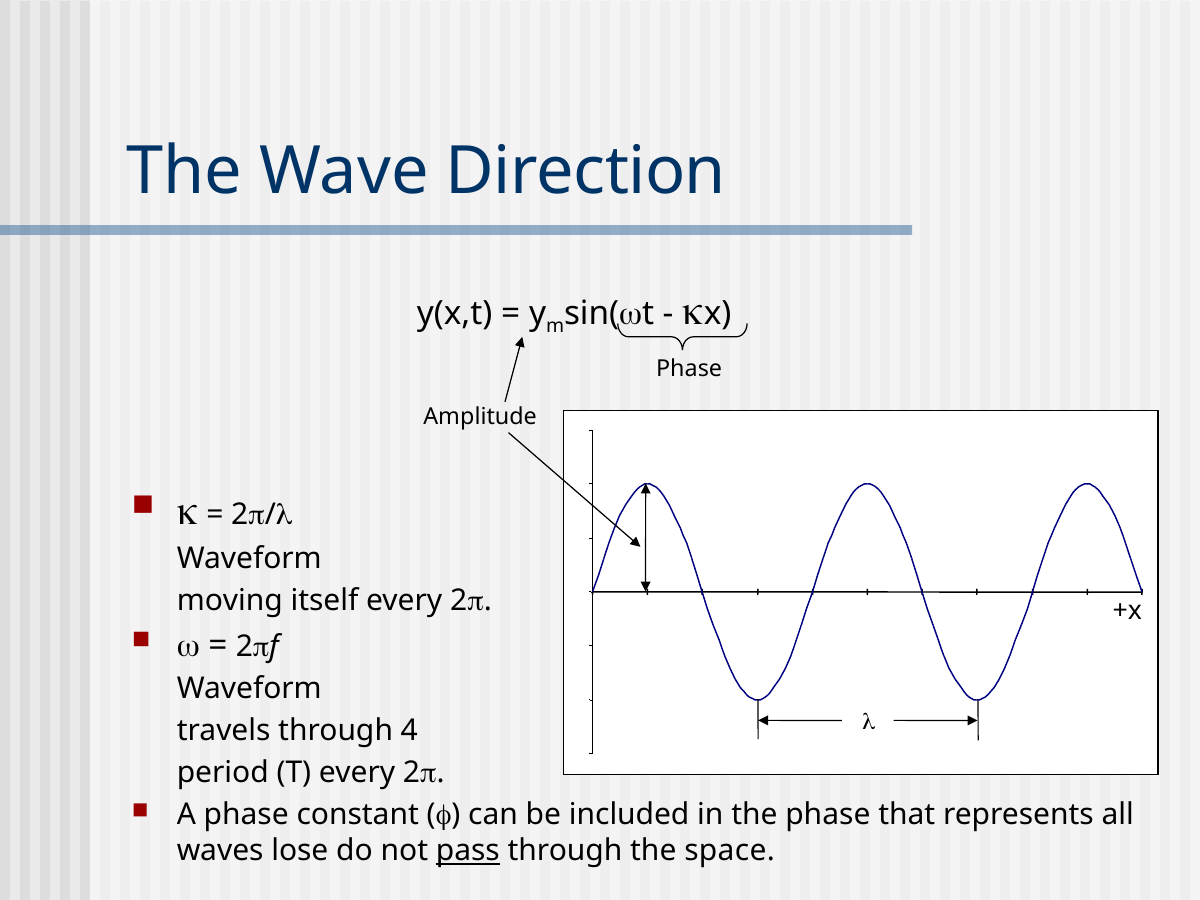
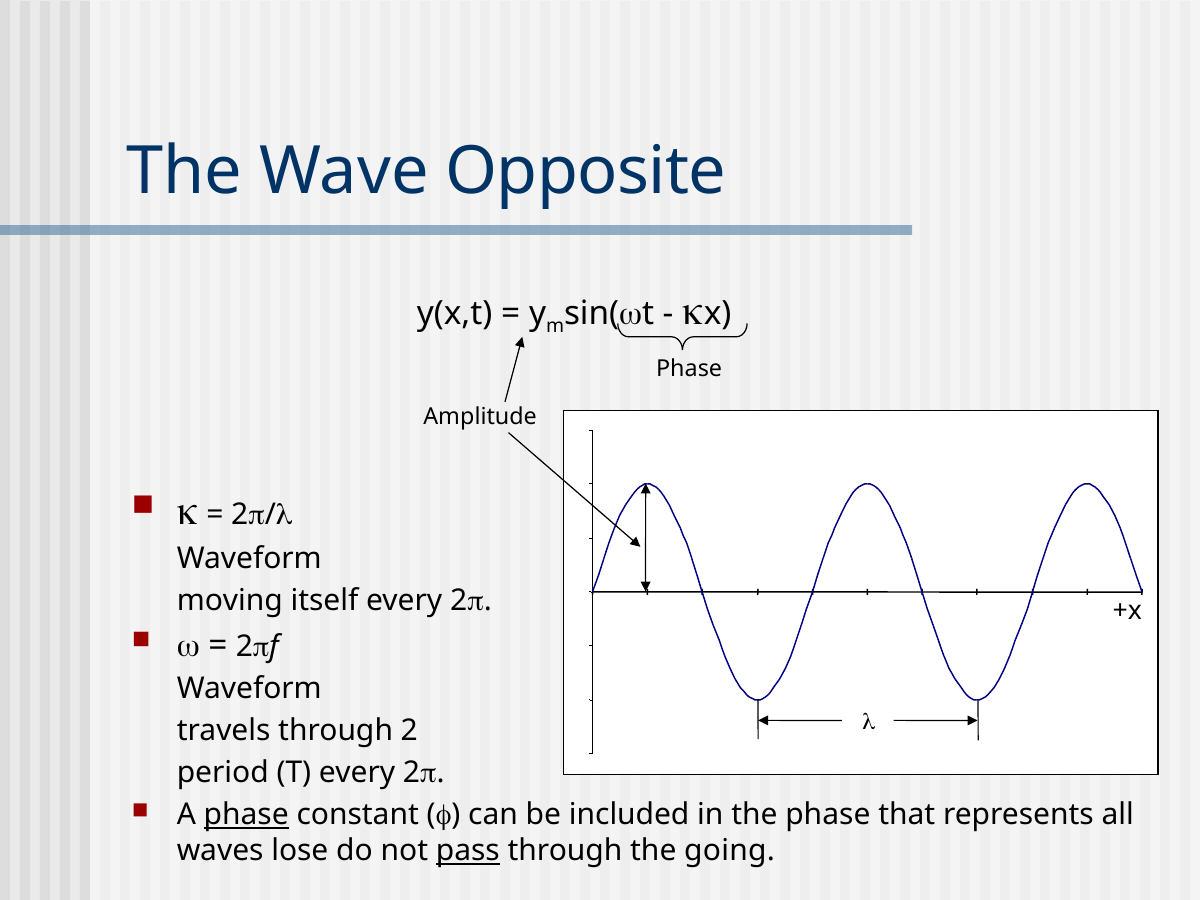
Direction: Direction -> Opposite (586, 172)
4: 4 -> 2 (409, 731)
phase underline: none -> present (246, 815)
space: space -> going (730, 851)
